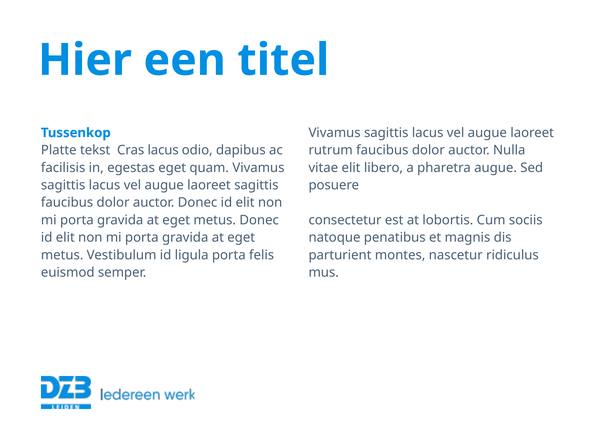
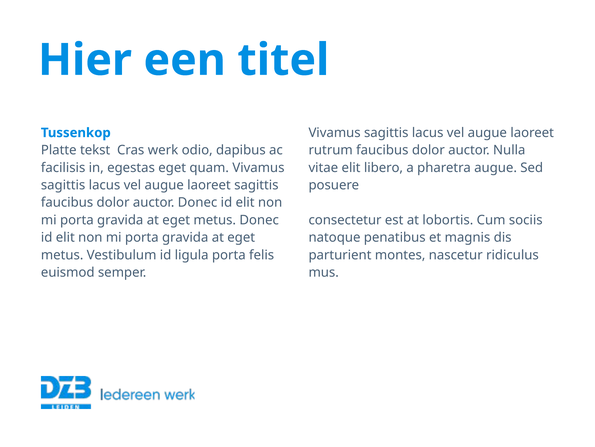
Cras lacus: lacus -> werk (163, 150)
